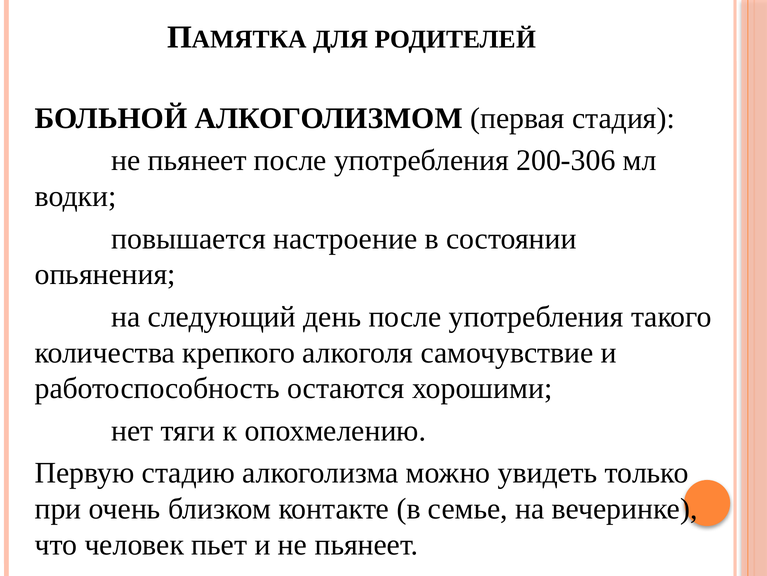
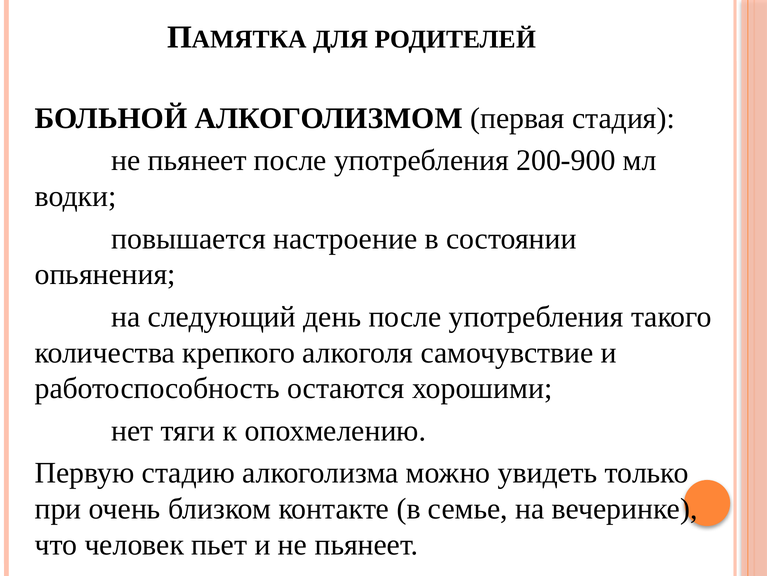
200-306: 200-306 -> 200-900 (566, 160)
